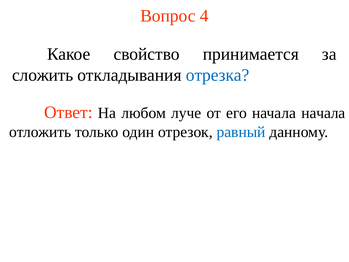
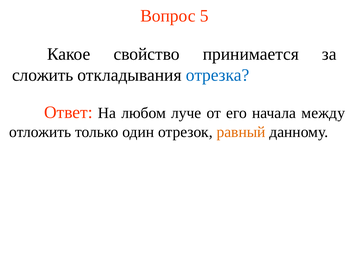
4: 4 -> 5 (204, 16)
начала начала: начала -> между (323, 113)
равный colour: blue -> orange (241, 132)
